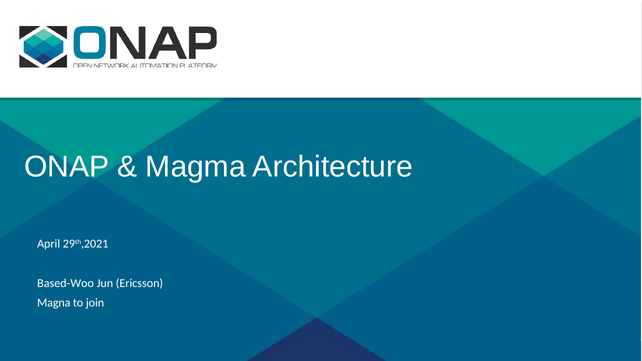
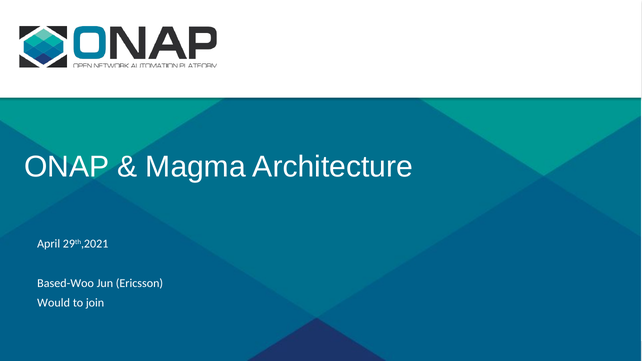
Magna: Magna -> Would (54, 303)
